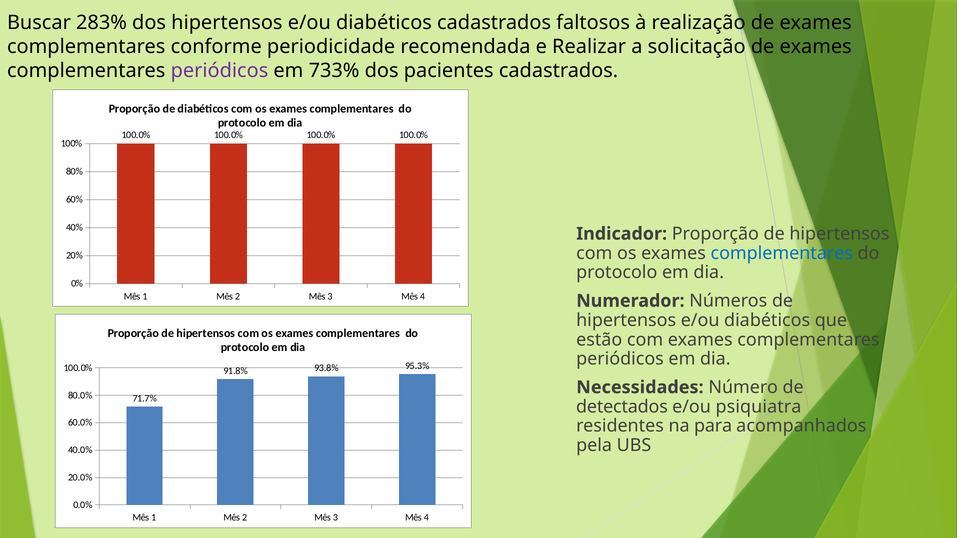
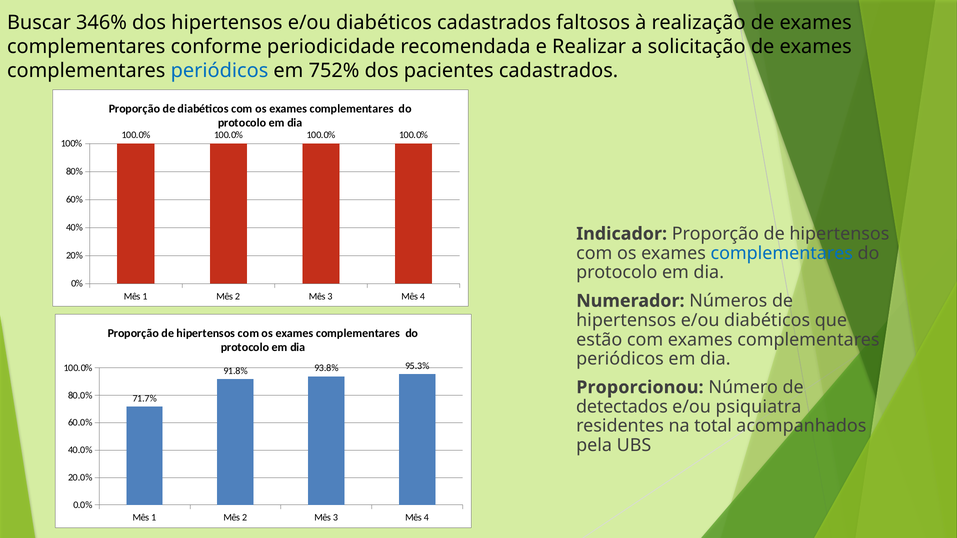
283%: 283% -> 346% (101, 23)
periódicos colour: purple -> blue (219, 71)
733%: 733% -> 752% (334, 71)
Necessidades: Necessidades -> Proporcionou (640, 388)
para: para -> total (713, 426)
